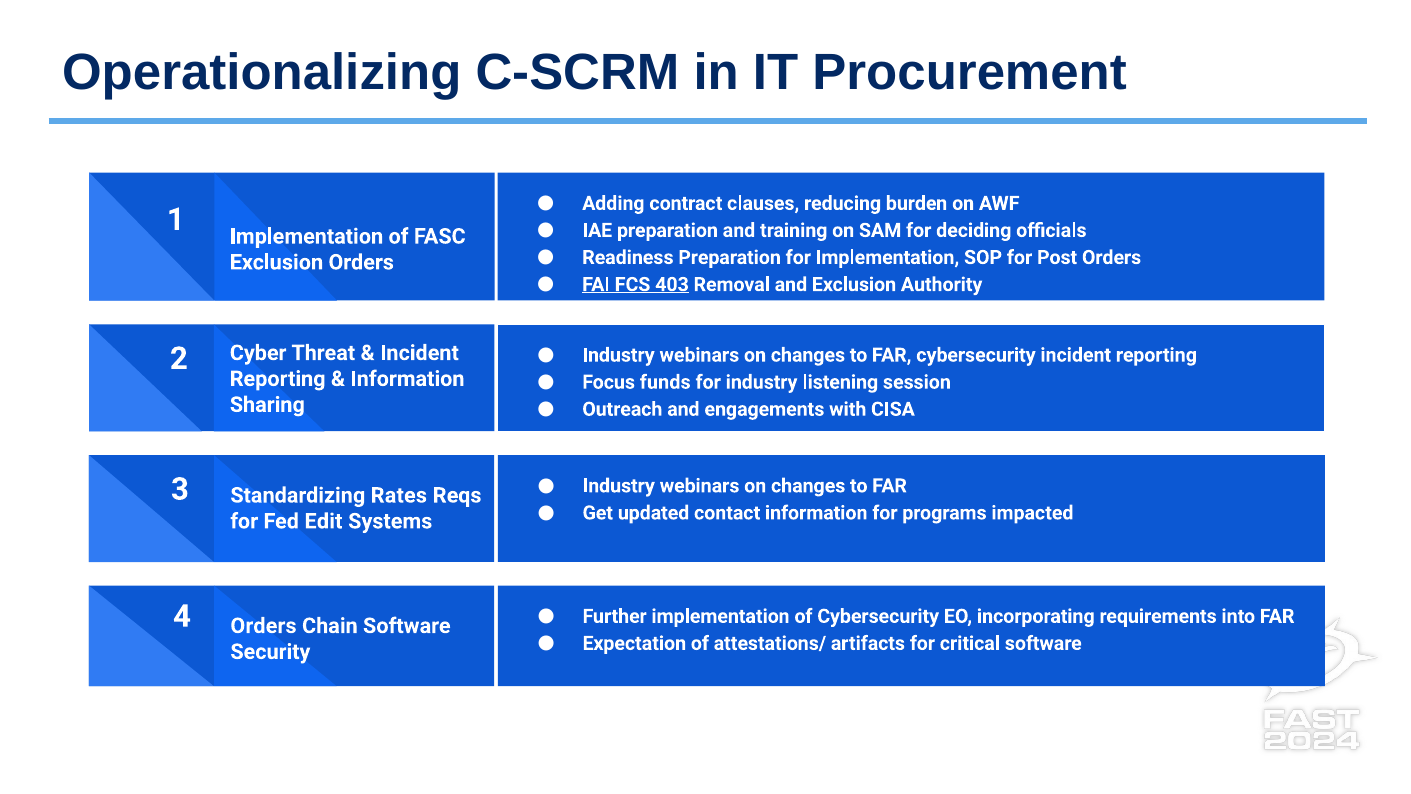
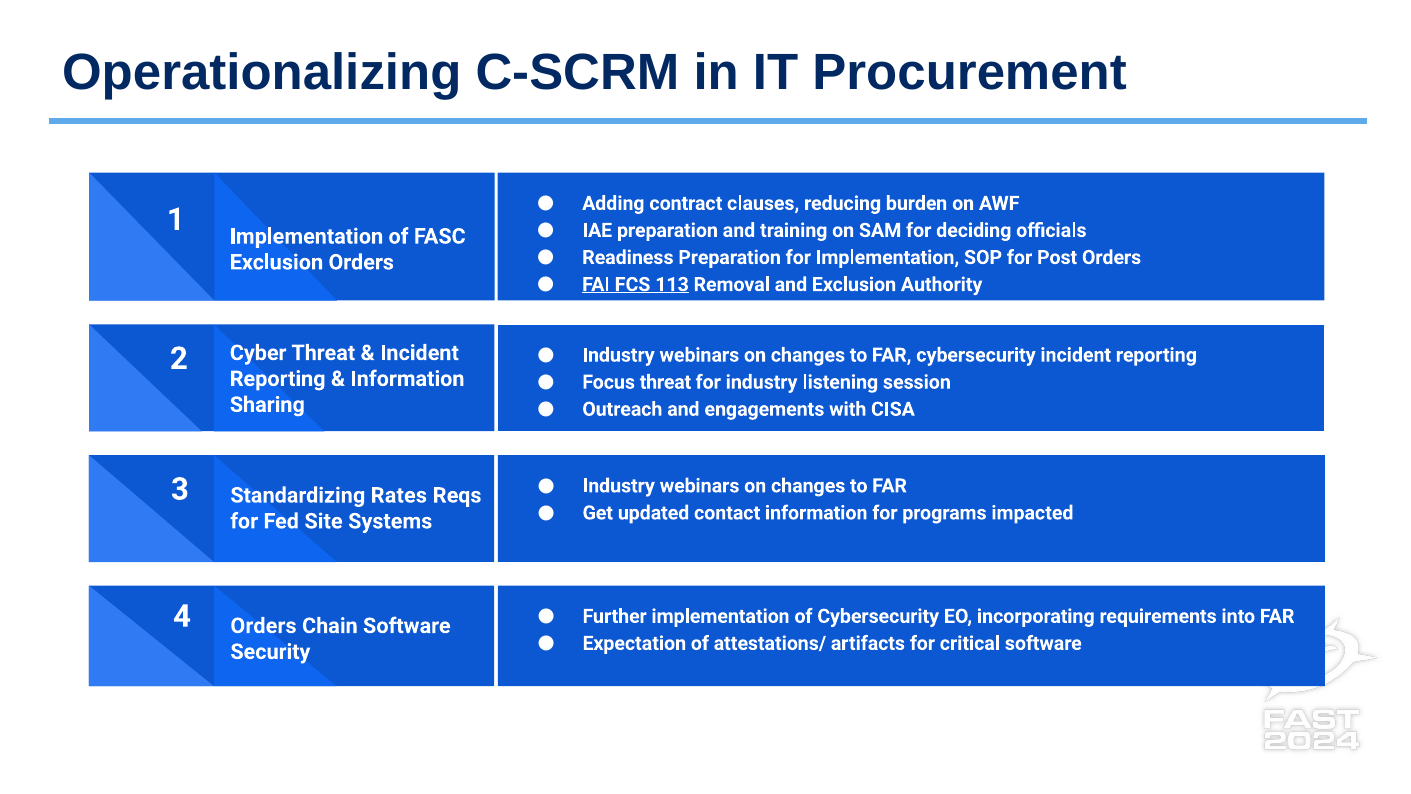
403: 403 -> 113 (672, 284)
Focus funds: funds -> threat (665, 382)
Edit: Edit -> Site (324, 521)
